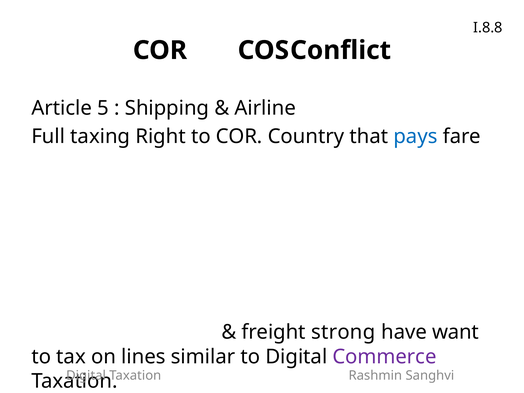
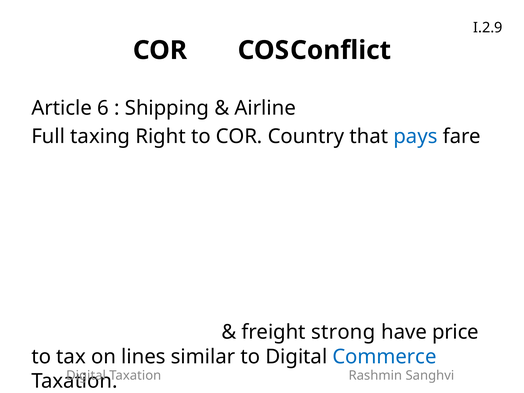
I.8.8: I.8.8 -> I.2.9 (488, 28)
5: 5 -> 6 (103, 108)
want: want -> price (455, 332)
Commerce colour: purple -> blue (384, 357)
